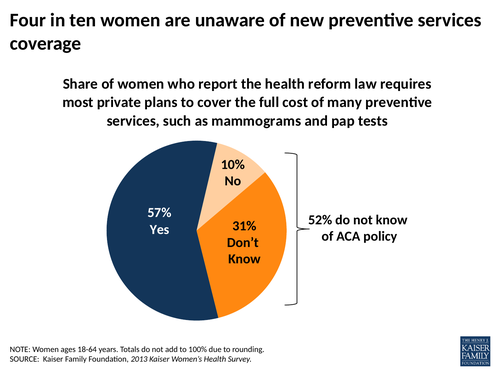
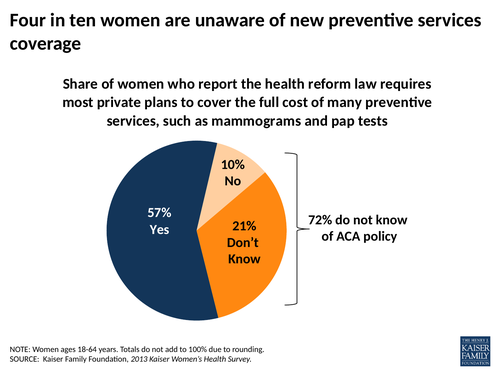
52%: 52% -> 72% (320, 220)
31%: 31% -> 21% (244, 226)
